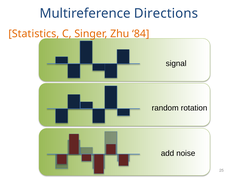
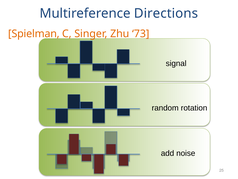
Statistics: Statistics -> Spielman (34, 34)
84: 84 -> 73 (141, 34)
